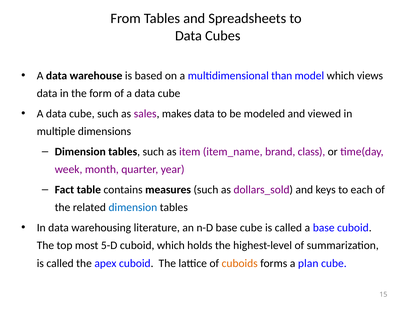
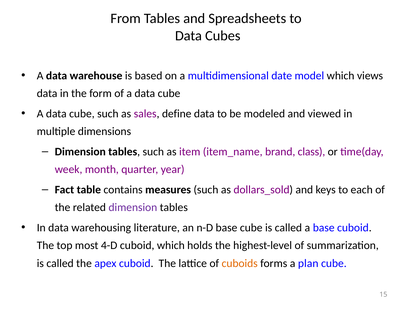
than: than -> date (282, 76)
makes: makes -> define (177, 114)
dimension colour: blue -> purple (133, 208)
5-D: 5-D -> 4-D (109, 246)
